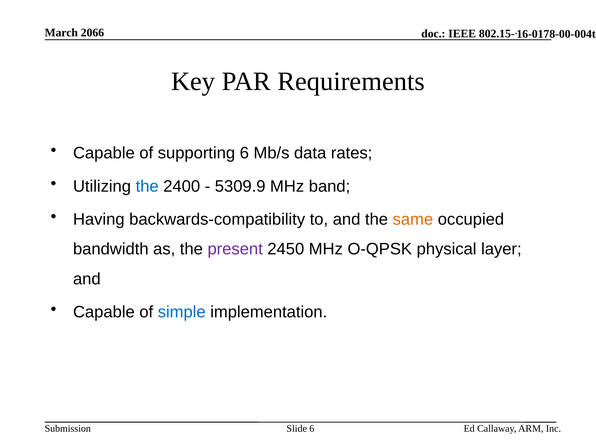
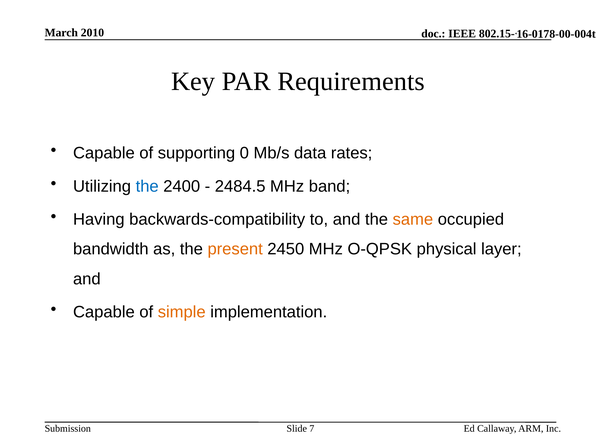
2066: 2066 -> 2010 (92, 33)
supporting 6: 6 -> 0 (244, 153)
5309.9: 5309.9 -> 2484.5 (240, 186)
present colour: purple -> orange (235, 249)
simple colour: blue -> orange (182, 312)
Slide 6: 6 -> 7 (312, 429)
